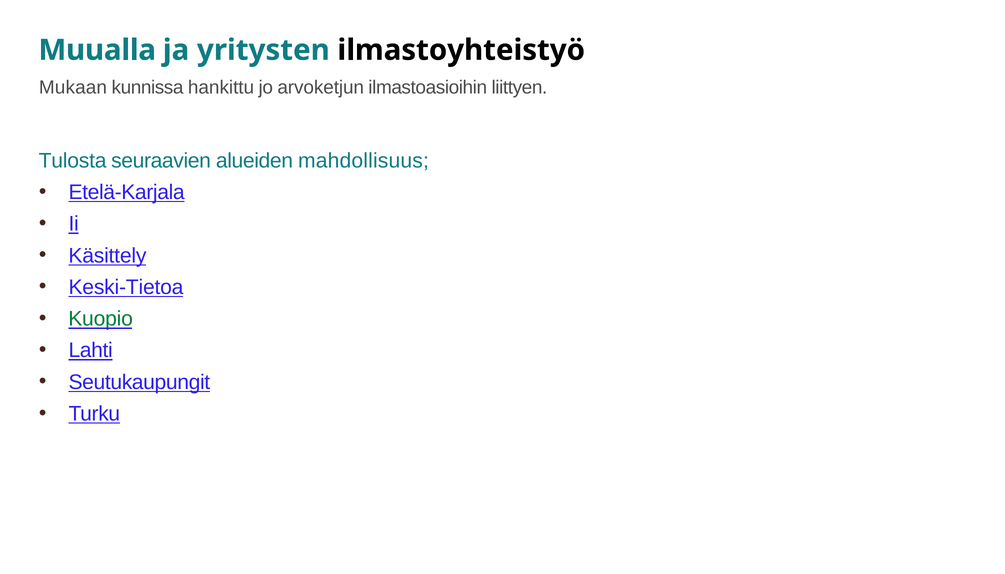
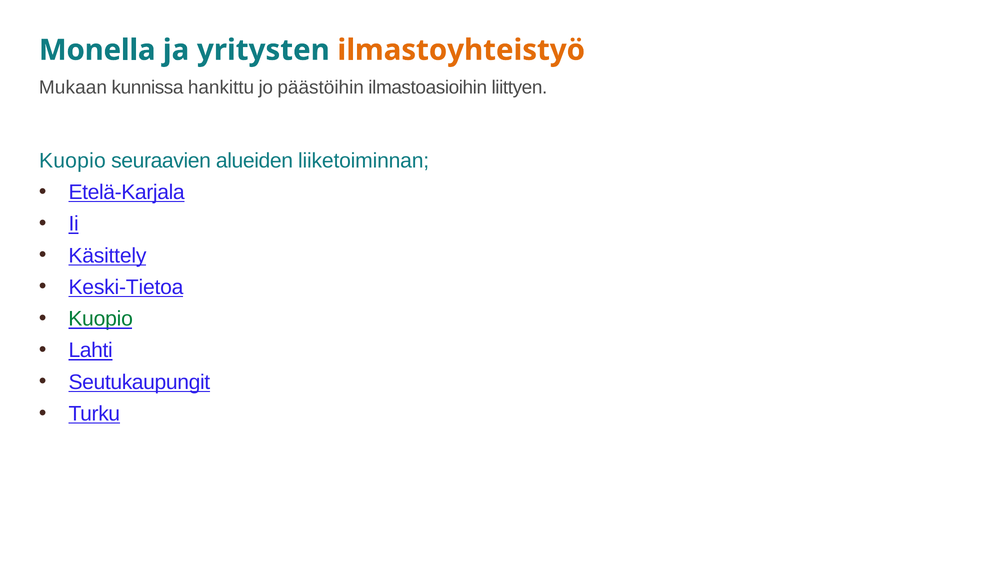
Muualla: Muualla -> Monella (97, 50)
ilmastoyhteistyö colour: black -> orange (461, 50)
arvoketjun: arvoketjun -> päästöihin (321, 87)
Tulosta: Tulosta -> Kuopio (72, 161)
mahdollisuus: mahdollisuus -> liiketoiminnan (364, 161)
